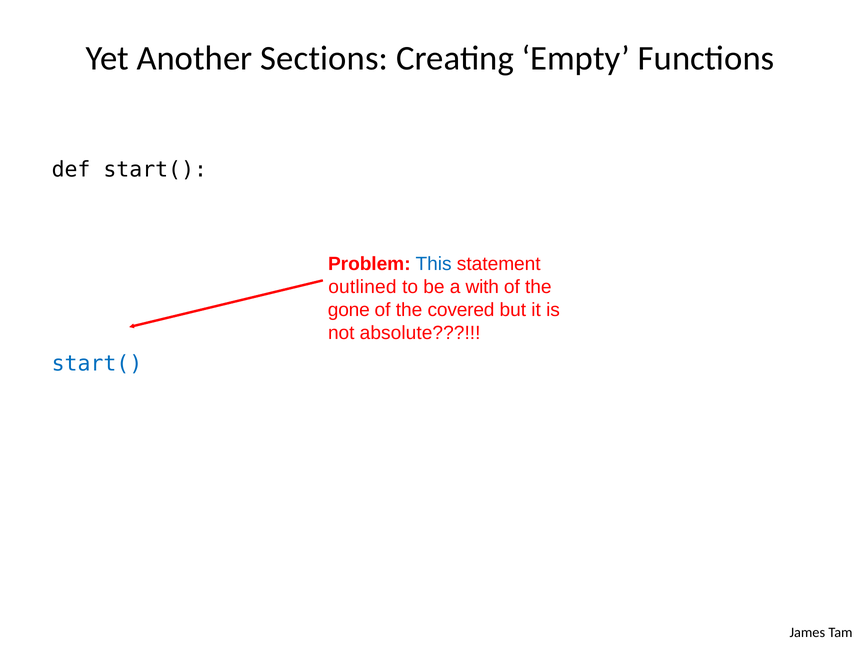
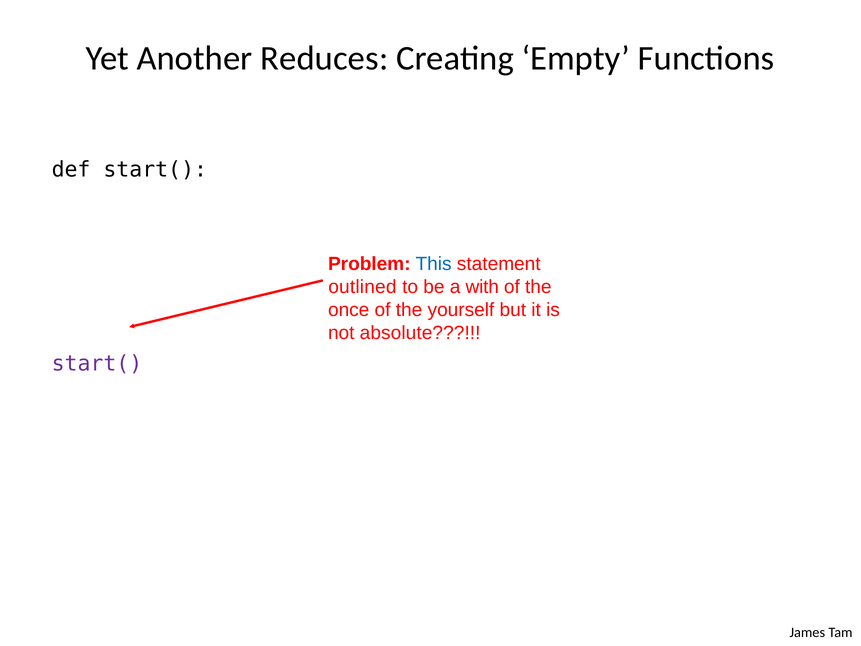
Sections: Sections -> Reduces (324, 58)
gone: gone -> once (349, 310)
covered: covered -> yourself (461, 310)
start( colour: blue -> purple (97, 364)
